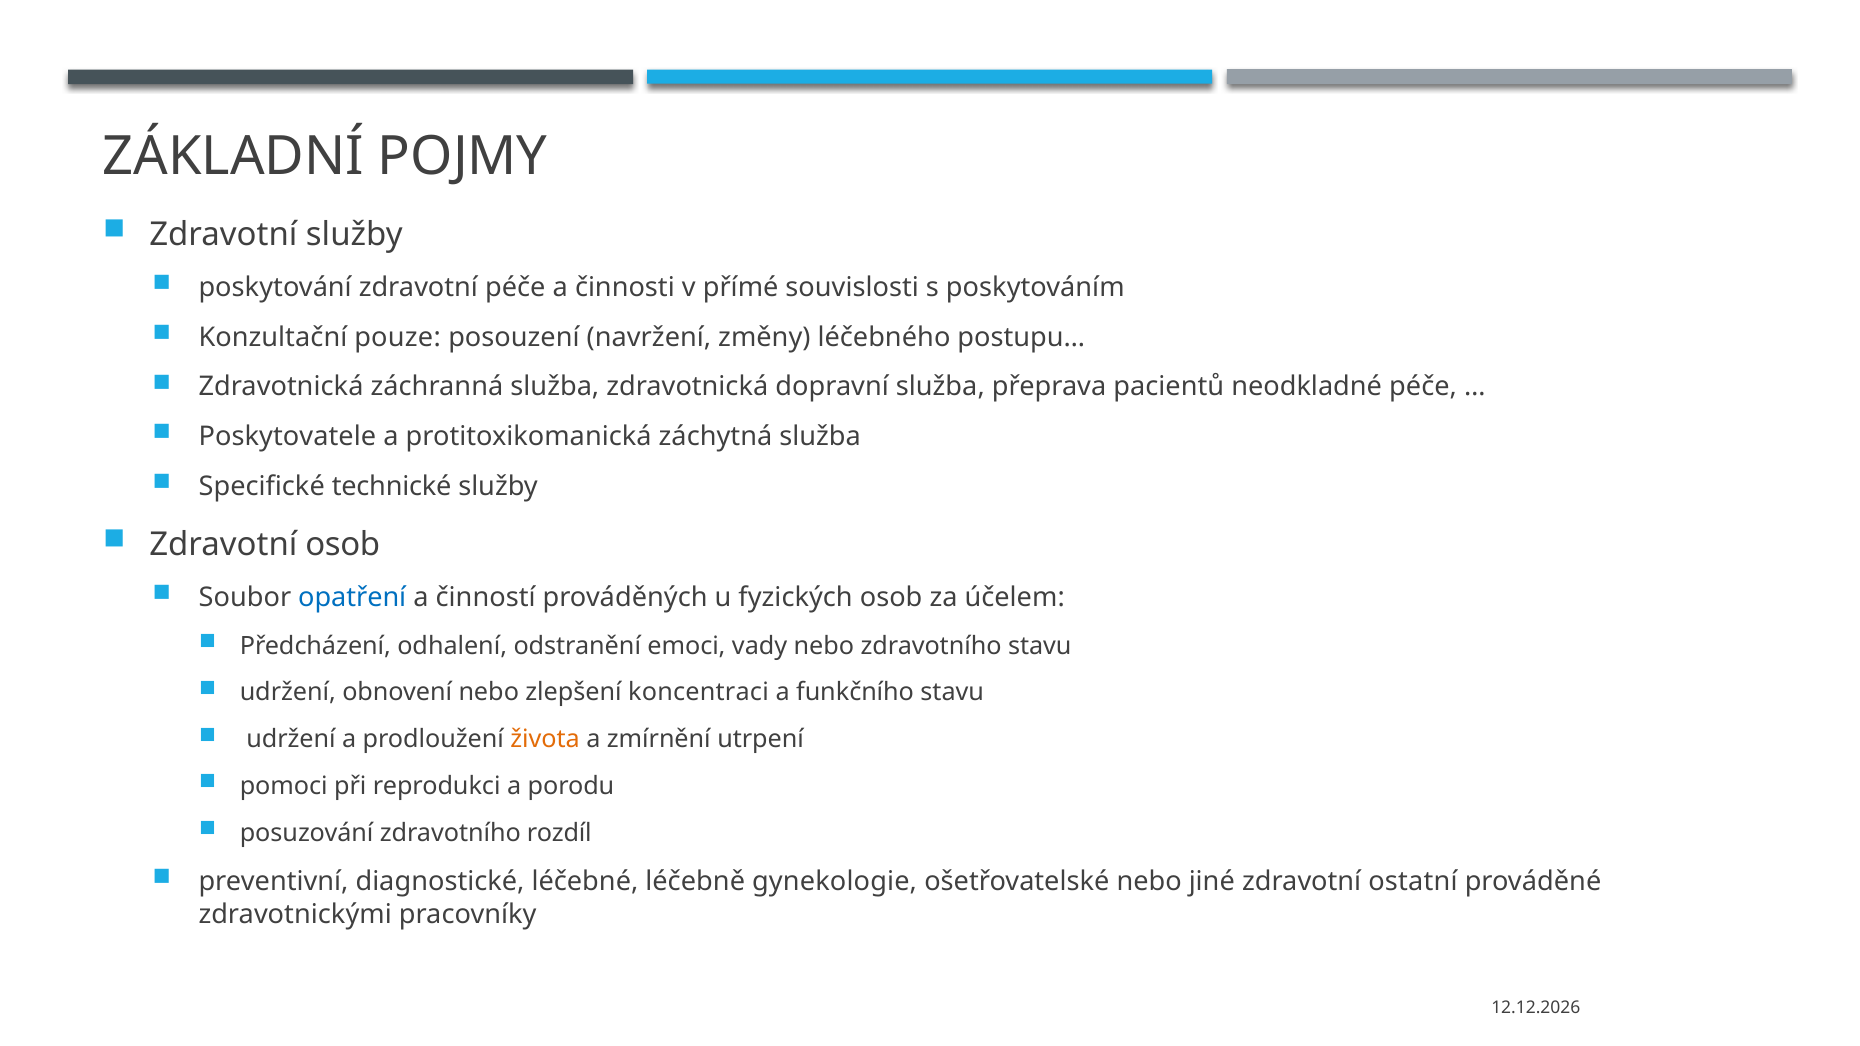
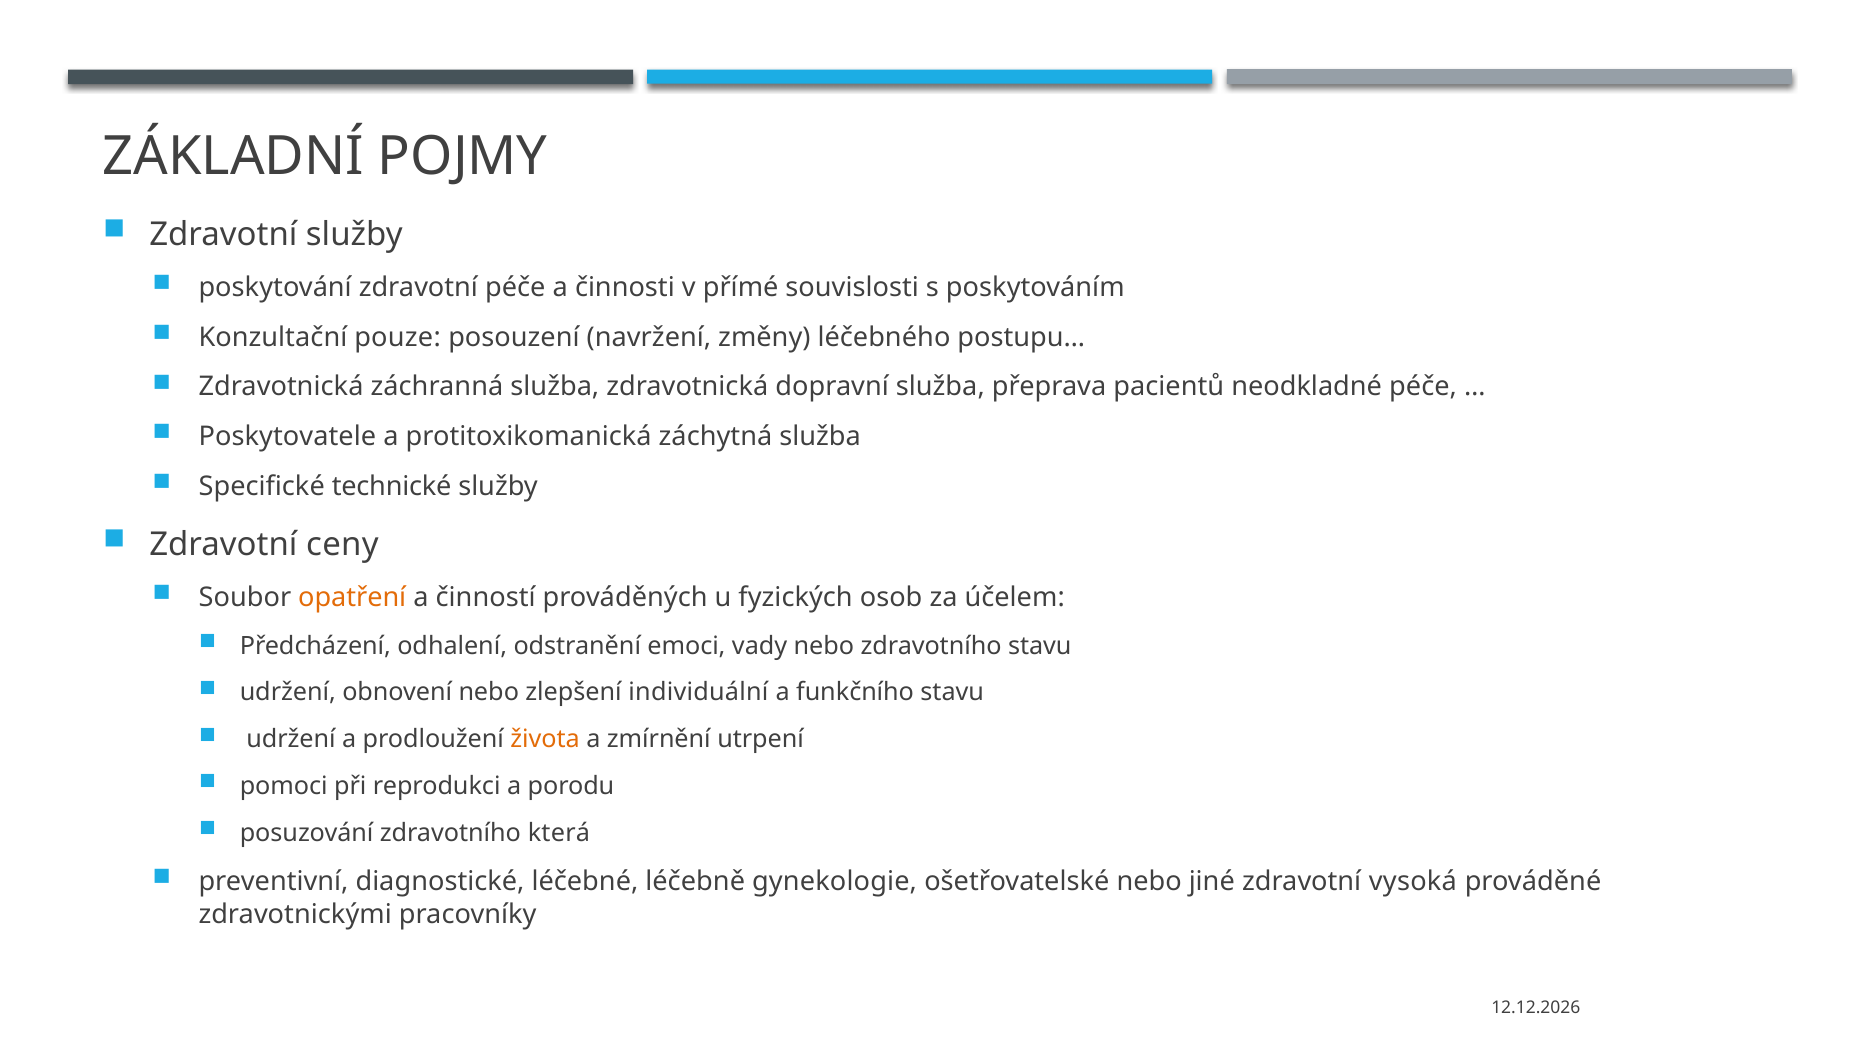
Zdravotní osob: osob -> ceny (342, 545)
opatření colour: blue -> orange (352, 598)
koncentraci: koncentraci -> individuální (698, 693)
rozdíl: rozdíl -> která (559, 833)
ostatní: ostatní -> vysoká (1413, 882)
